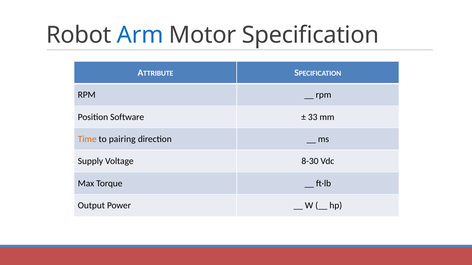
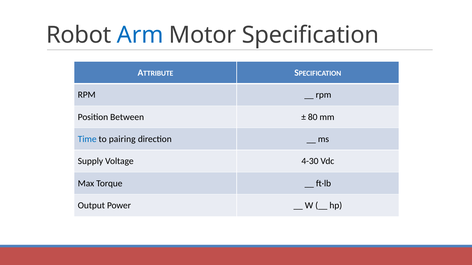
Software: Software -> Between (127, 117)
33: 33 -> 80 (313, 117)
Time colour: orange -> blue (87, 139)
8-30: 8-30 -> 4-30 (310, 161)
